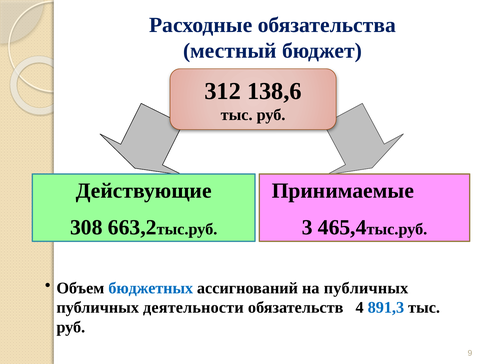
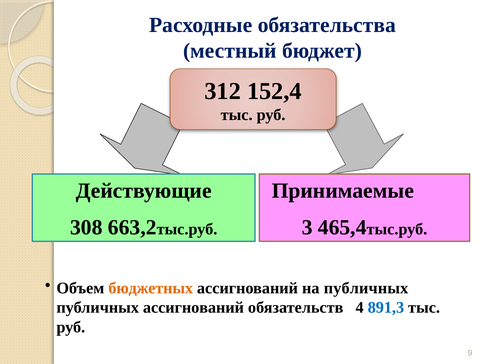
138,6: 138,6 -> 152,4 (274, 91)
бюджетных colour: blue -> orange (151, 289)
публичных деятельности: деятельности -> ассигнований (193, 308)
